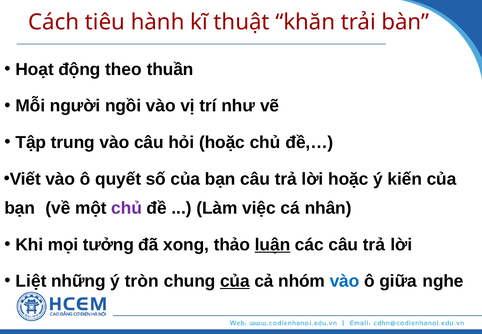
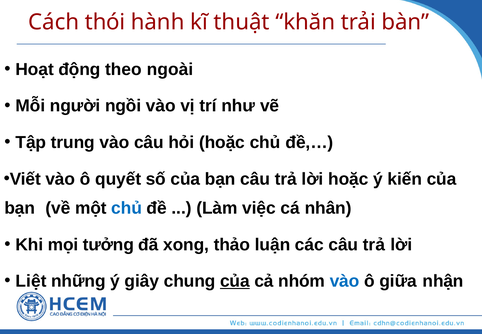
tiêu: tiêu -> thói (105, 22)
thuần: thuần -> ngoài (170, 69)
chủ colour: purple -> blue (127, 208)
luận underline: present -> none (273, 244)
tròn: tròn -> giây (142, 281)
nghe: nghe -> nhận (443, 281)
